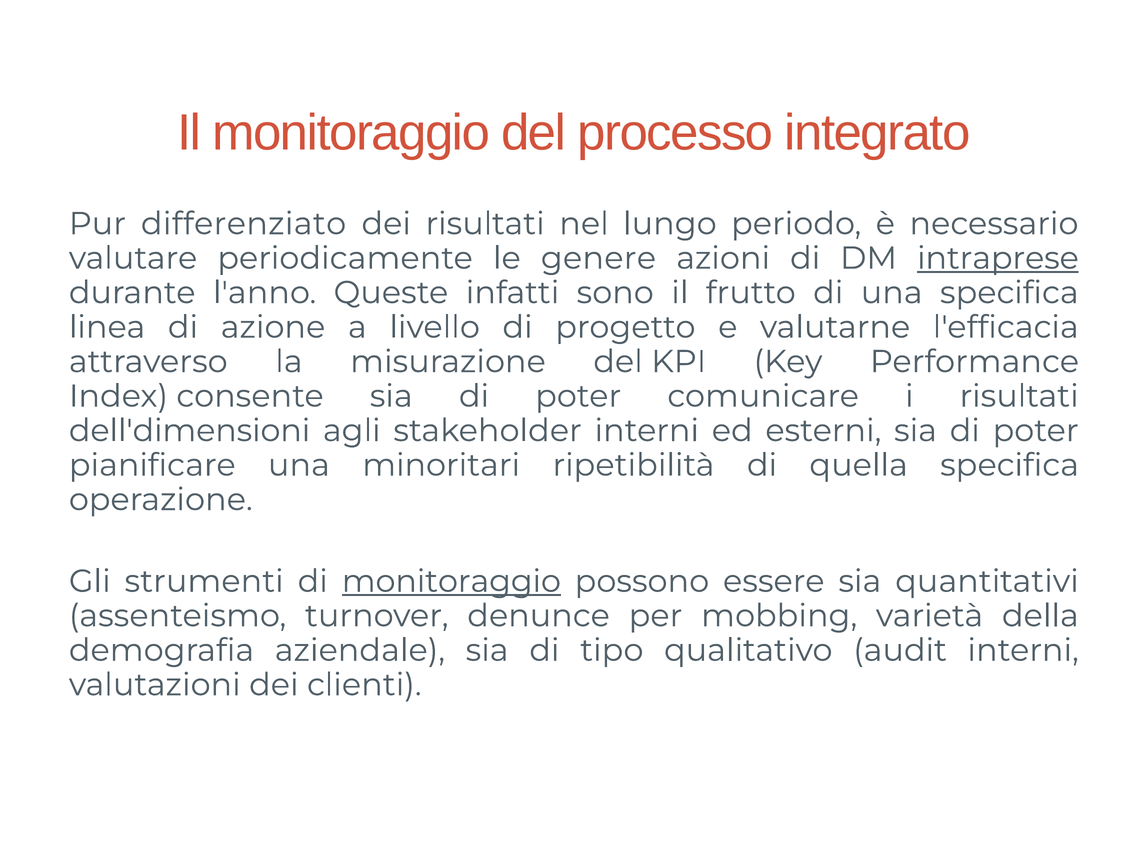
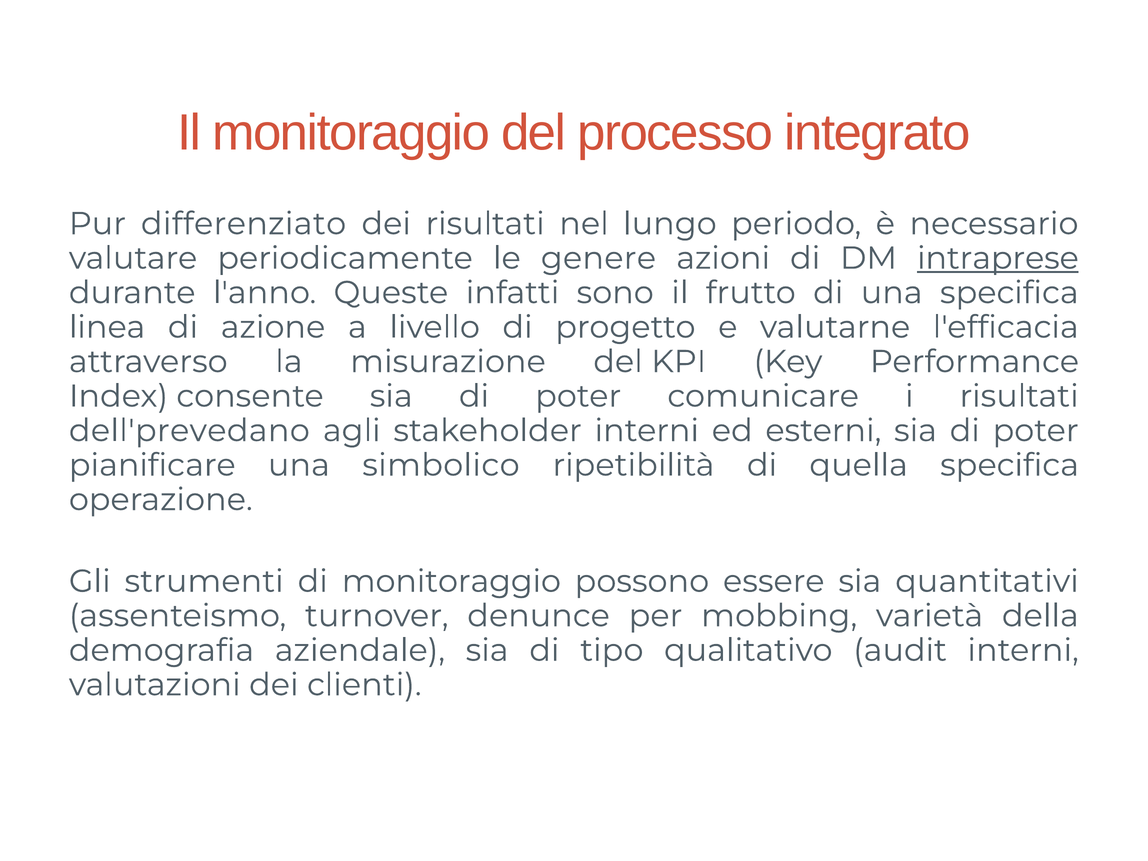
dell'dimensioni: dell'dimensioni -> dell'prevedano (189, 431)
minoritari: minoritari -> simbolico (441, 465)
monitoraggio underline: present -> none (451, 581)
